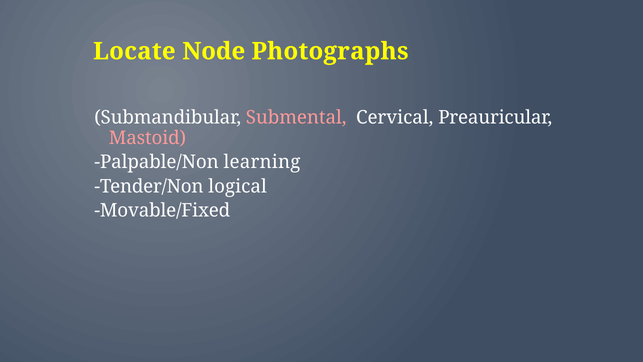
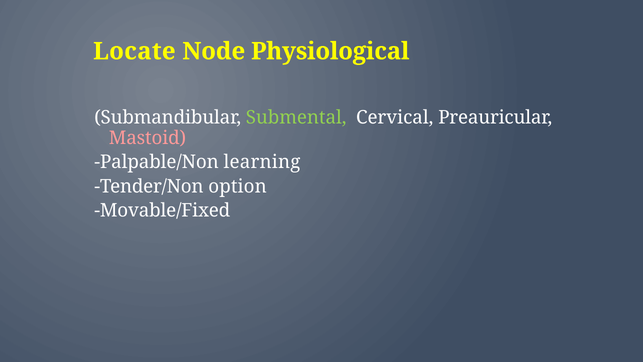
Photographs: Photographs -> Physiological (330, 51)
Submental colour: pink -> light green (296, 118)
logical: logical -> option (238, 186)
